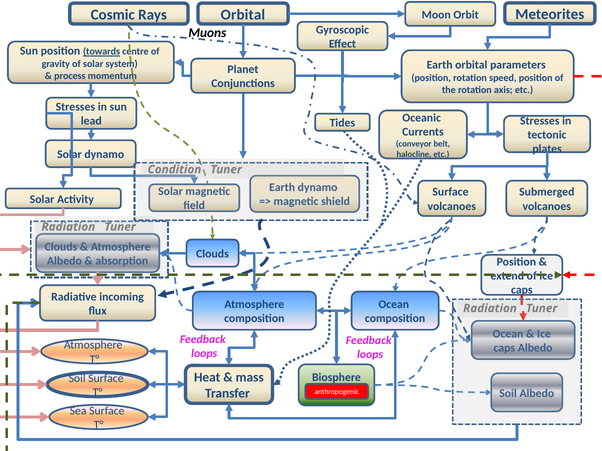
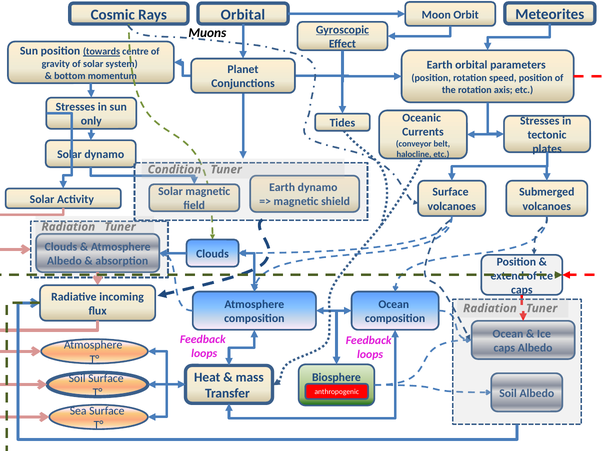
Gyroscopic underline: none -> present (342, 30)
process: process -> bottom (70, 76)
lead: lead -> only (91, 121)
